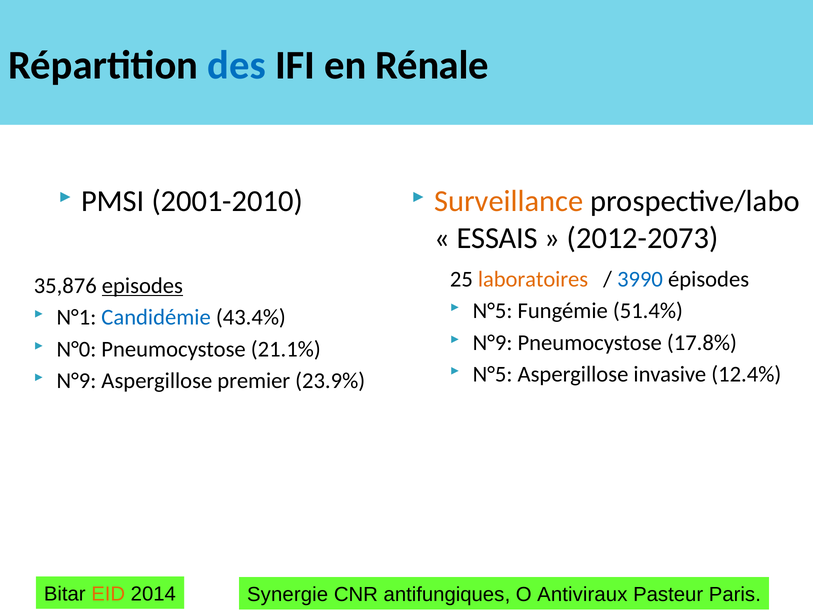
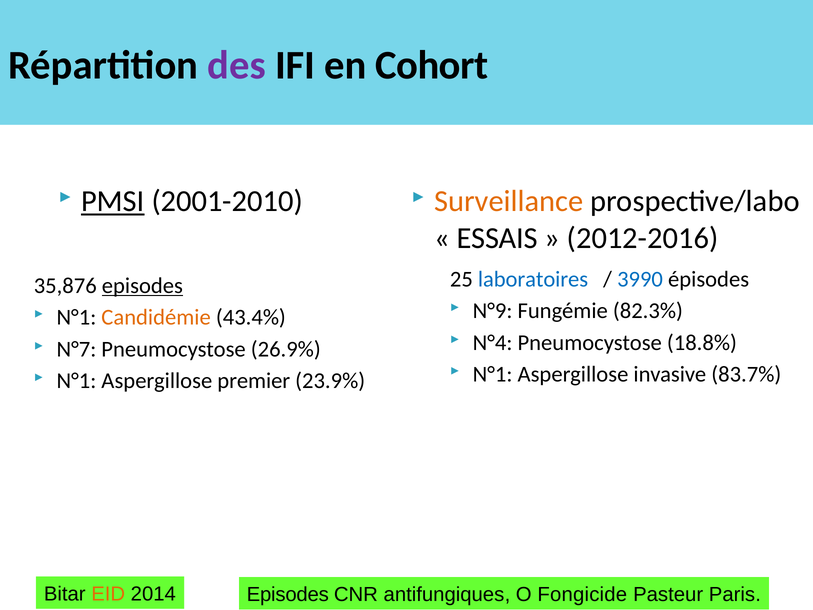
des colour: blue -> purple (237, 65)
Rénale: Rénale -> Cohort (432, 65)
PMSI underline: none -> present (113, 201)
2012-2073: 2012-2073 -> 2012-2016 (643, 238)
laboratoires colour: orange -> blue (533, 279)
N°5: N°5 -> N°9 (493, 311)
51.4%: 51.4% -> 82.3% (648, 311)
Candidémie colour: blue -> orange (156, 317)
N°9: N°9 -> N°4 (493, 343)
17.8%: 17.8% -> 18.8% (702, 343)
N°0: N°0 -> N°7 (76, 349)
21.1%: 21.1% -> 26.9% (286, 349)
N°5: N°5 -> N°1 (493, 374)
12.4%: 12.4% -> 83.7% (746, 374)
N°9: N°9 -> N°1 (76, 381)
2014 Synergie: Synergie -> Episodes (288, 594)
Antiviraux: Antiviraux -> Fongicide (582, 594)
